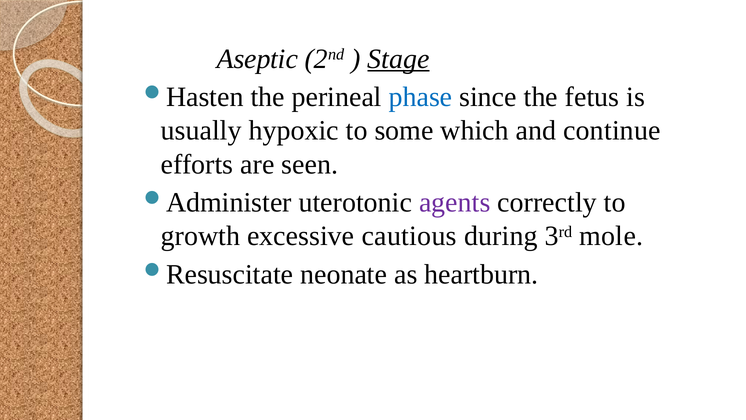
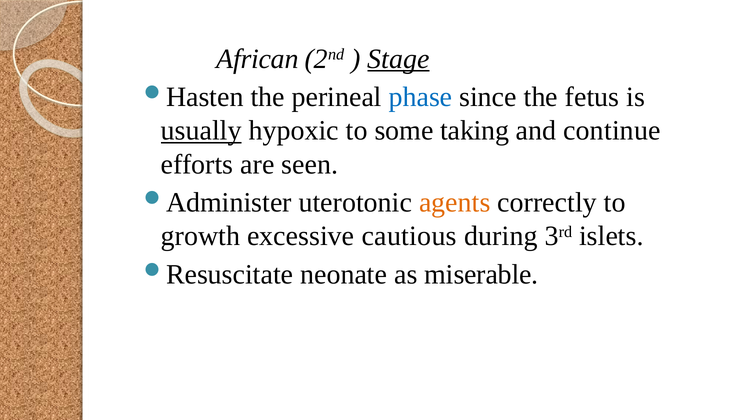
Aseptic: Aseptic -> African (257, 59)
usually underline: none -> present (201, 131)
which: which -> taking (475, 131)
agents colour: purple -> orange (455, 202)
mole: mole -> islets (611, 236)
heartburn: heartburn -> miserable (481, 274)
